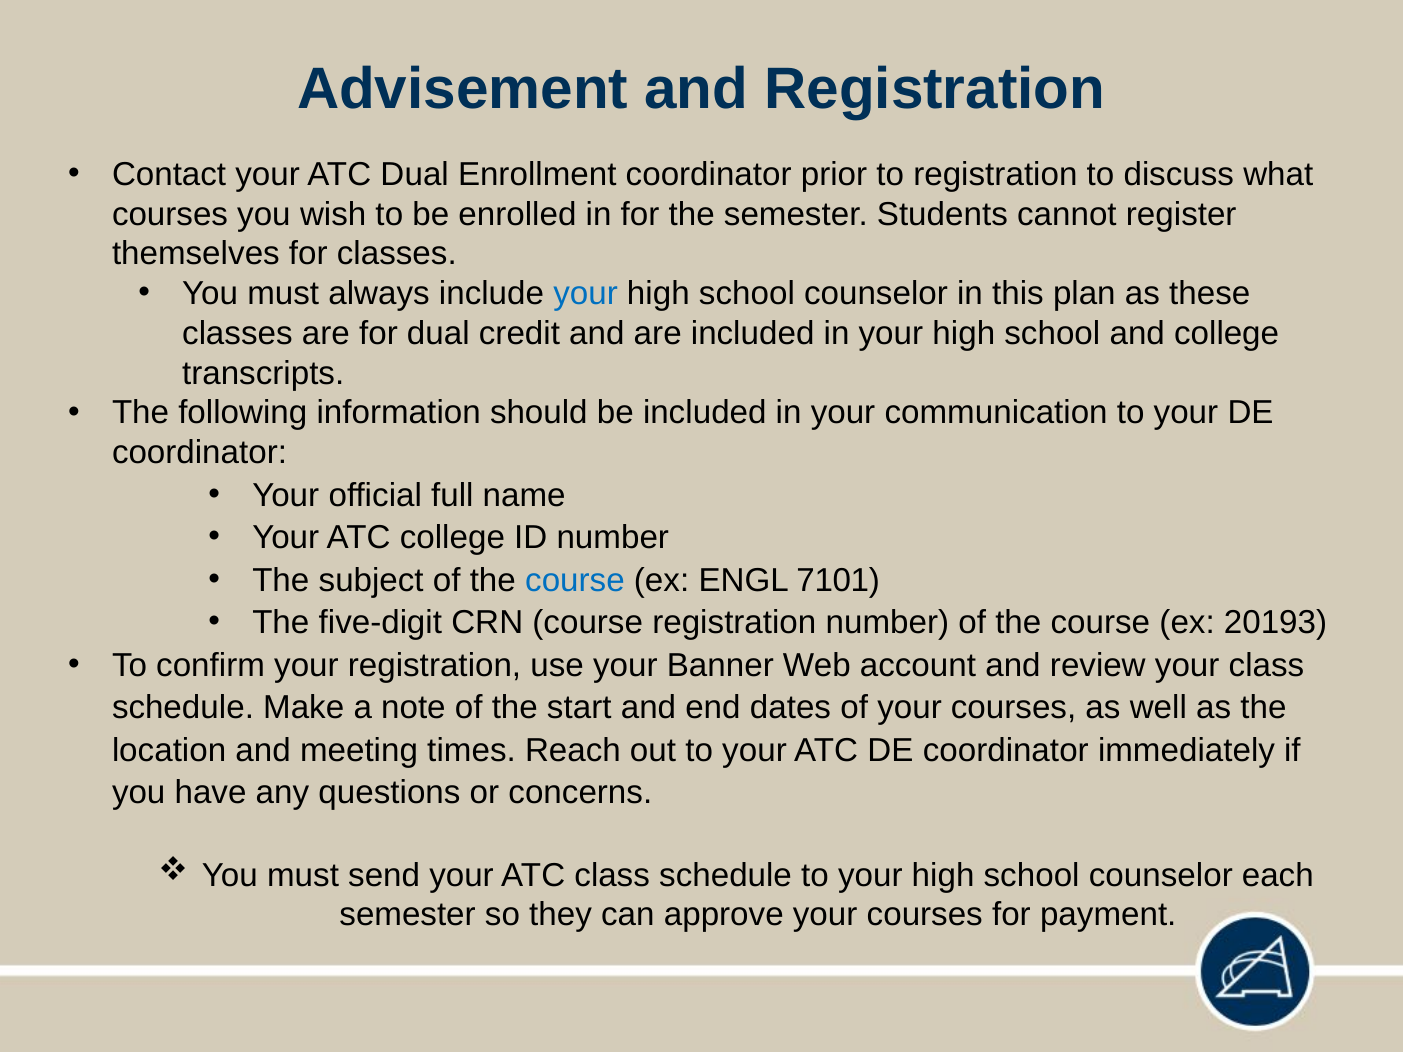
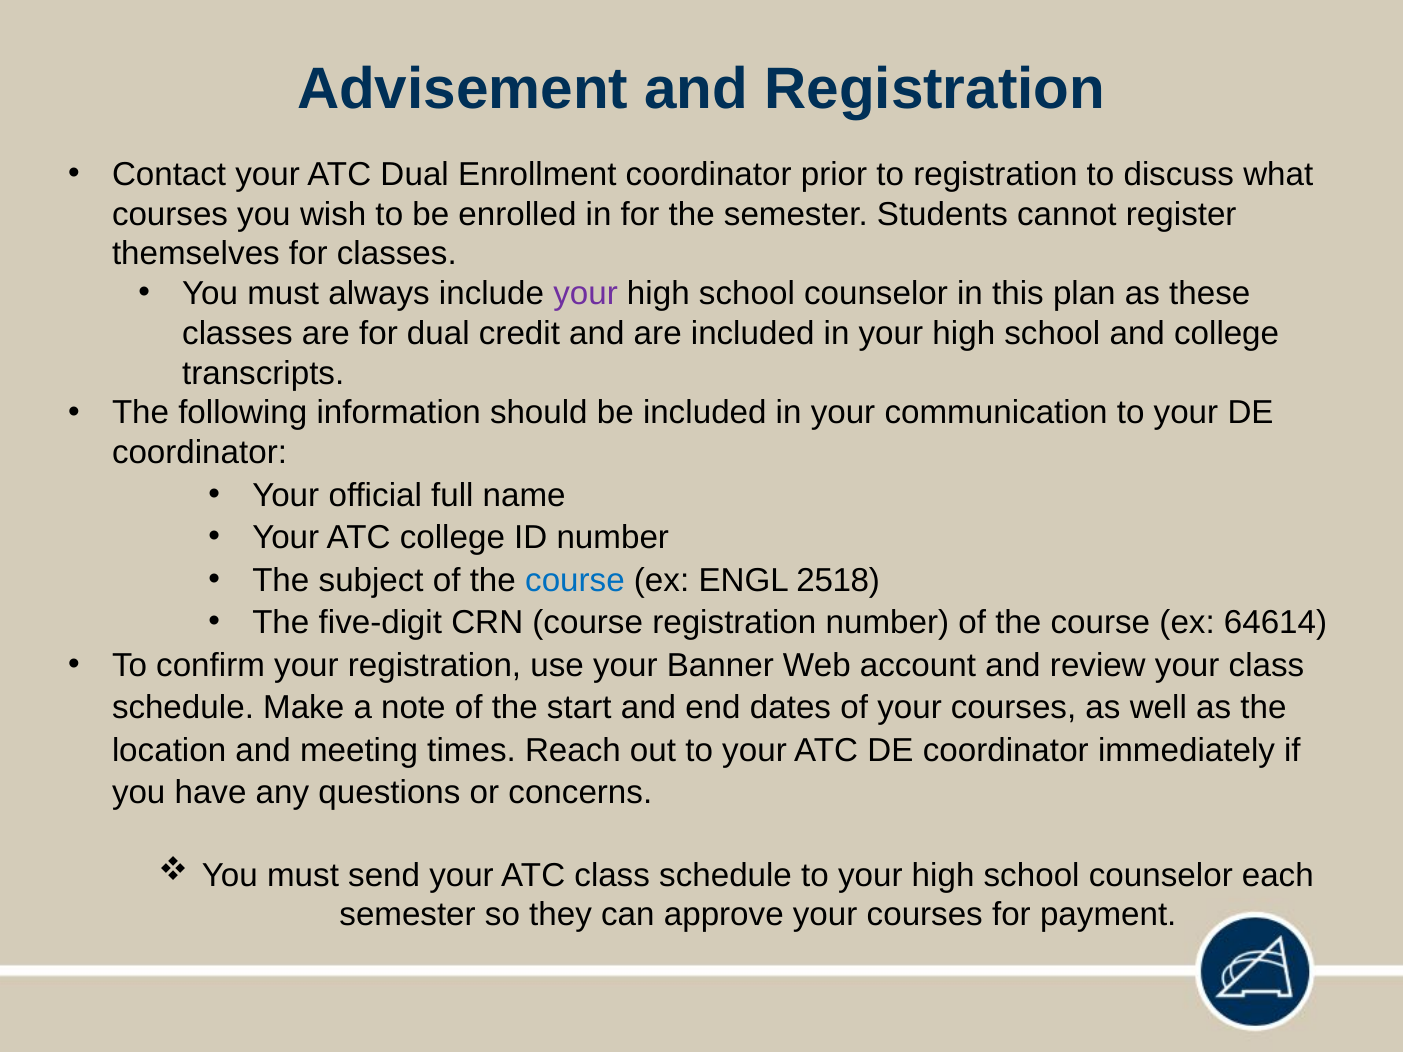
your colour: blue -> purple (586, 294)
7101: 7101 -> 2518 (838, 580)
20193: 20193 -> 64614 (1276, 623)
